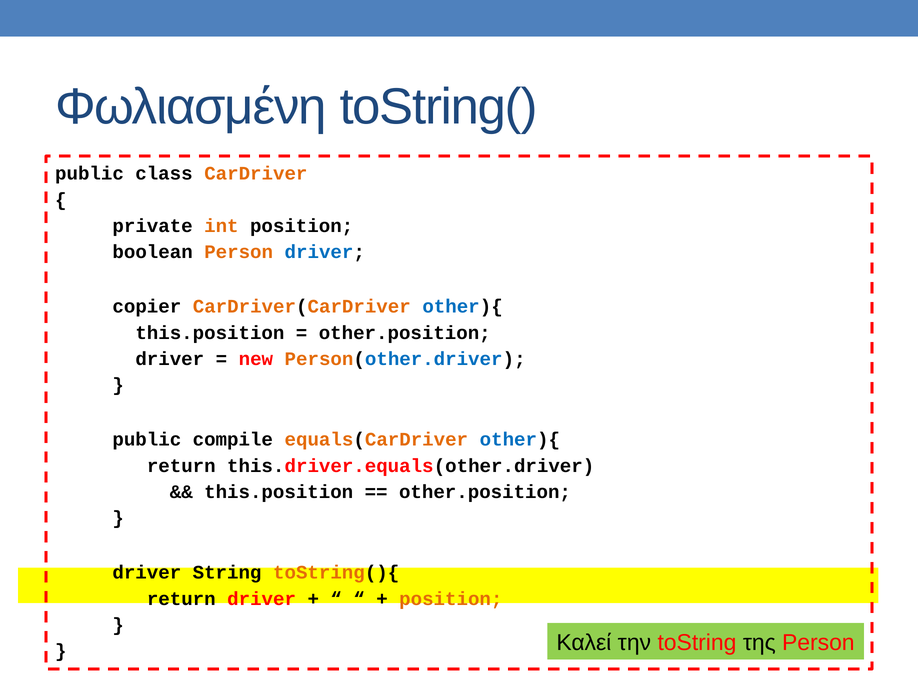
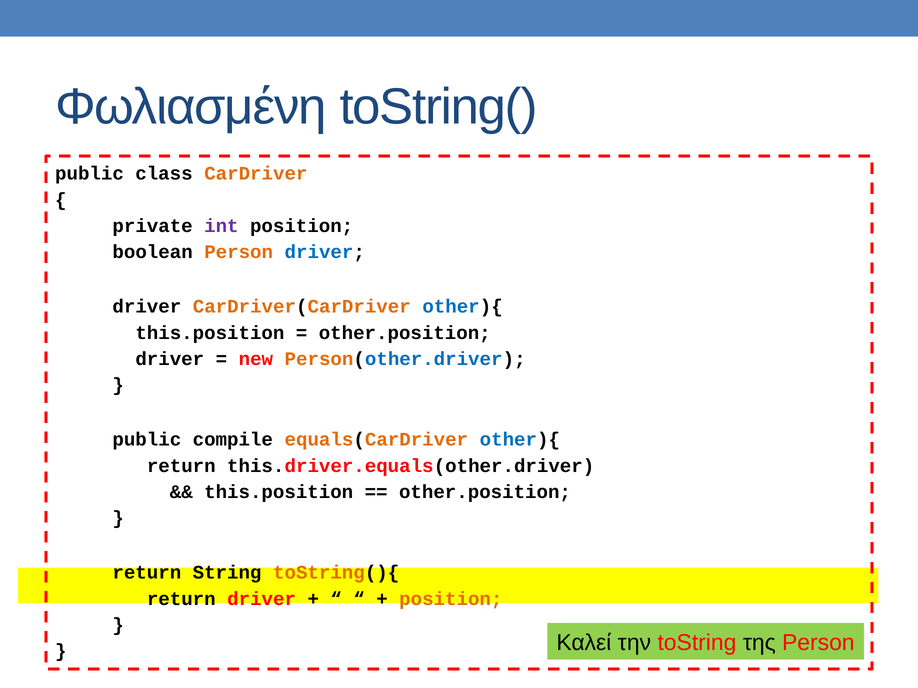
int colour: orange -> purple (221, 226)
copier: copier -> driver (147, 307)
driver: driver -> return (147, 573)
